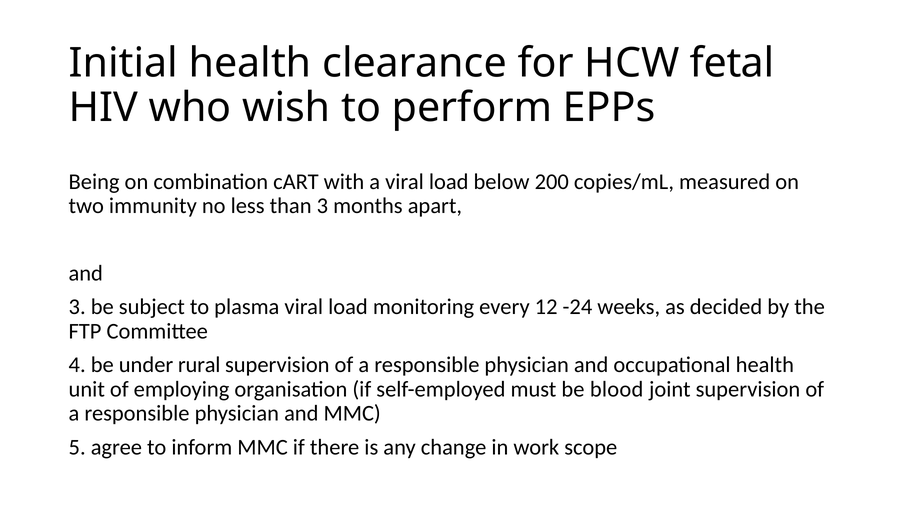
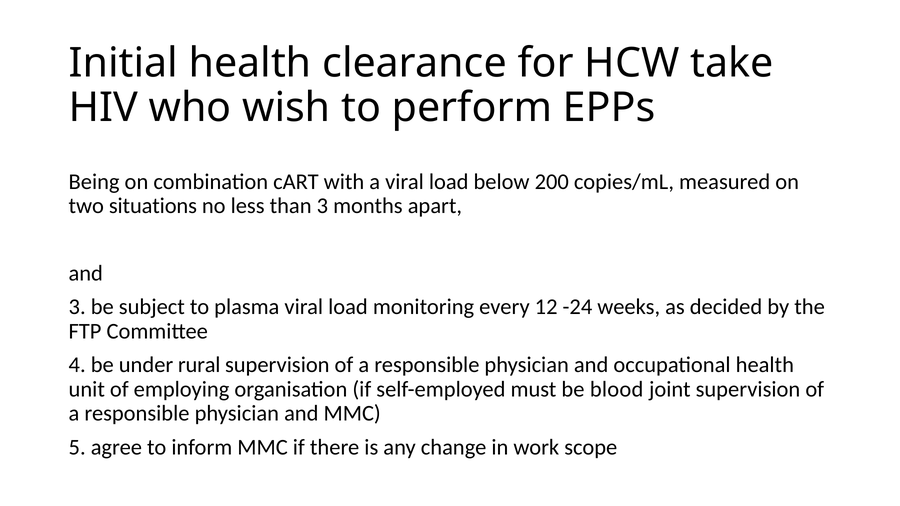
fetal: fetal -> take (732, 63)
immunity: immunity -> situations (153, 206)
